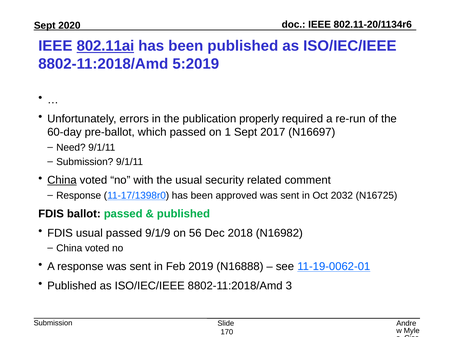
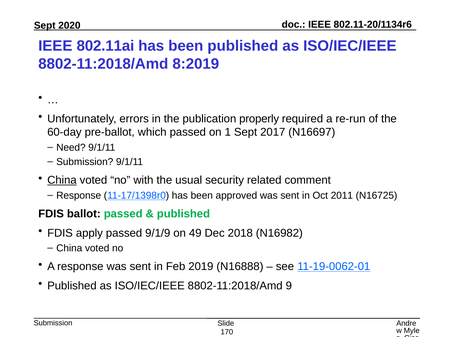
802.11ai underline: present -> none (105, 46)
5:2019: 5:2019 -> 8:2019 (196, 64)
2032: 2032 -> 2011 (342, 196)
FDIS usual: usual -> apply (89, 233)
56: 56 -> 49 (195, 233)
3: 3 -> 9 (289, 286)
